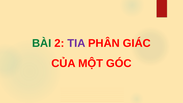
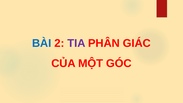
BÀI colour: green -> blue (42, 43)
